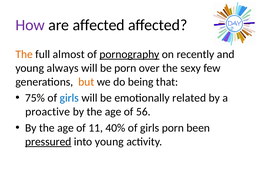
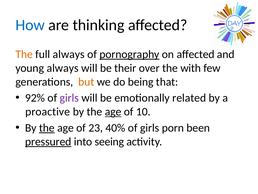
How colour: purple -> blue (30, 25)
are affected: affected -> thinking (99, 25)
full almost: almost -> always (69, 54)
on recently: recently -> affected (196, 54)
be porn: porn -> their (125, 68)
sexy: sexy -> with (191, 68)
75%: 75% -> 92% (35, 98)
girls colour: blue -> purple (69, 98)
age underline: none -> present (113, 111)
56: 56 -> 10 (143, 111)
the underline: none -> present (47, 128)
11: 11 -> 23 (96, 128)
into young: young -> seeing (109, 141)
